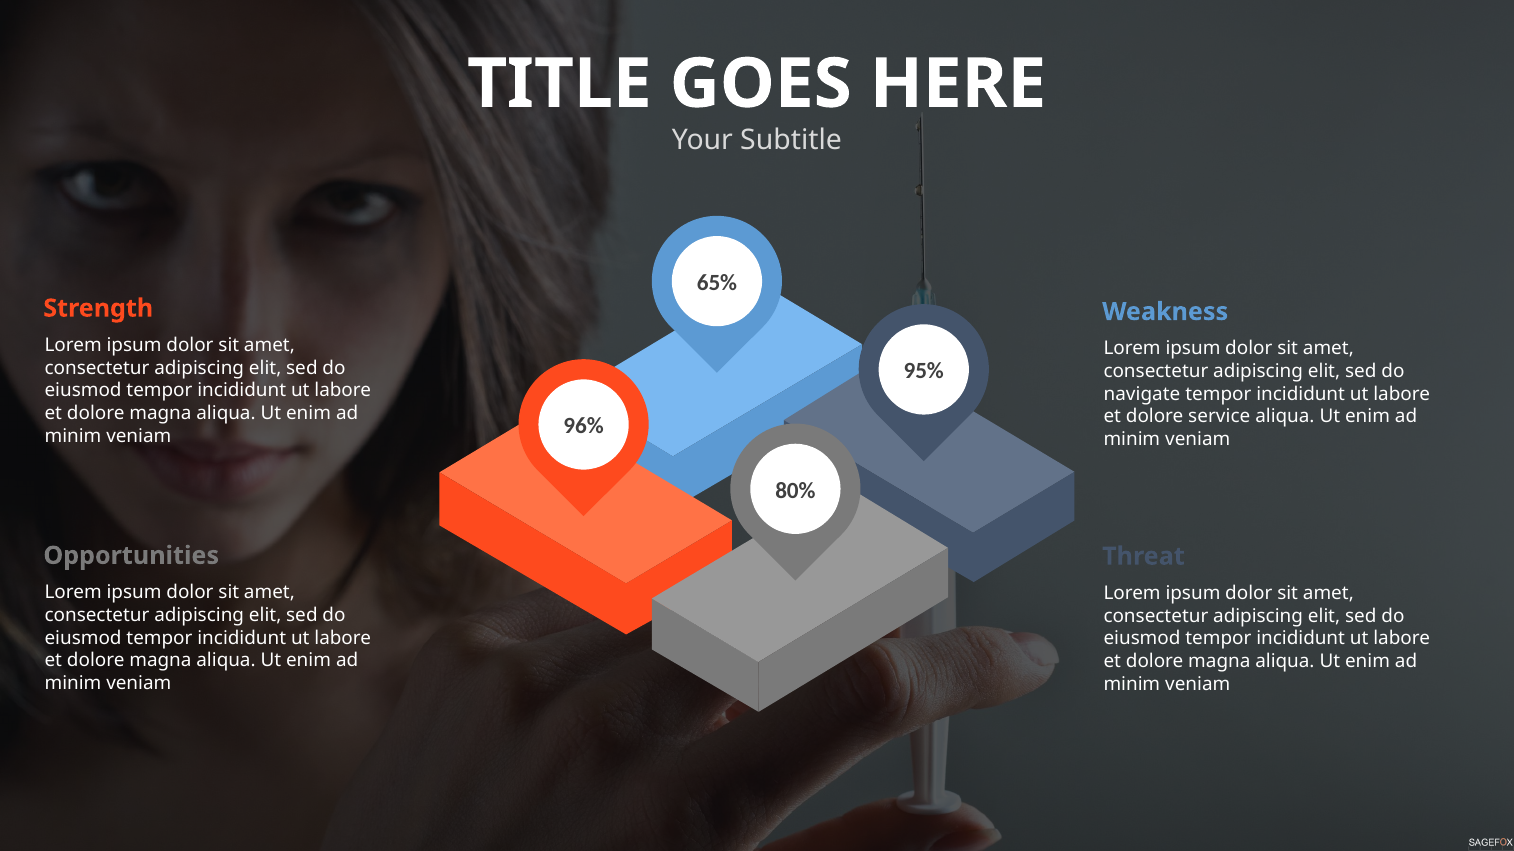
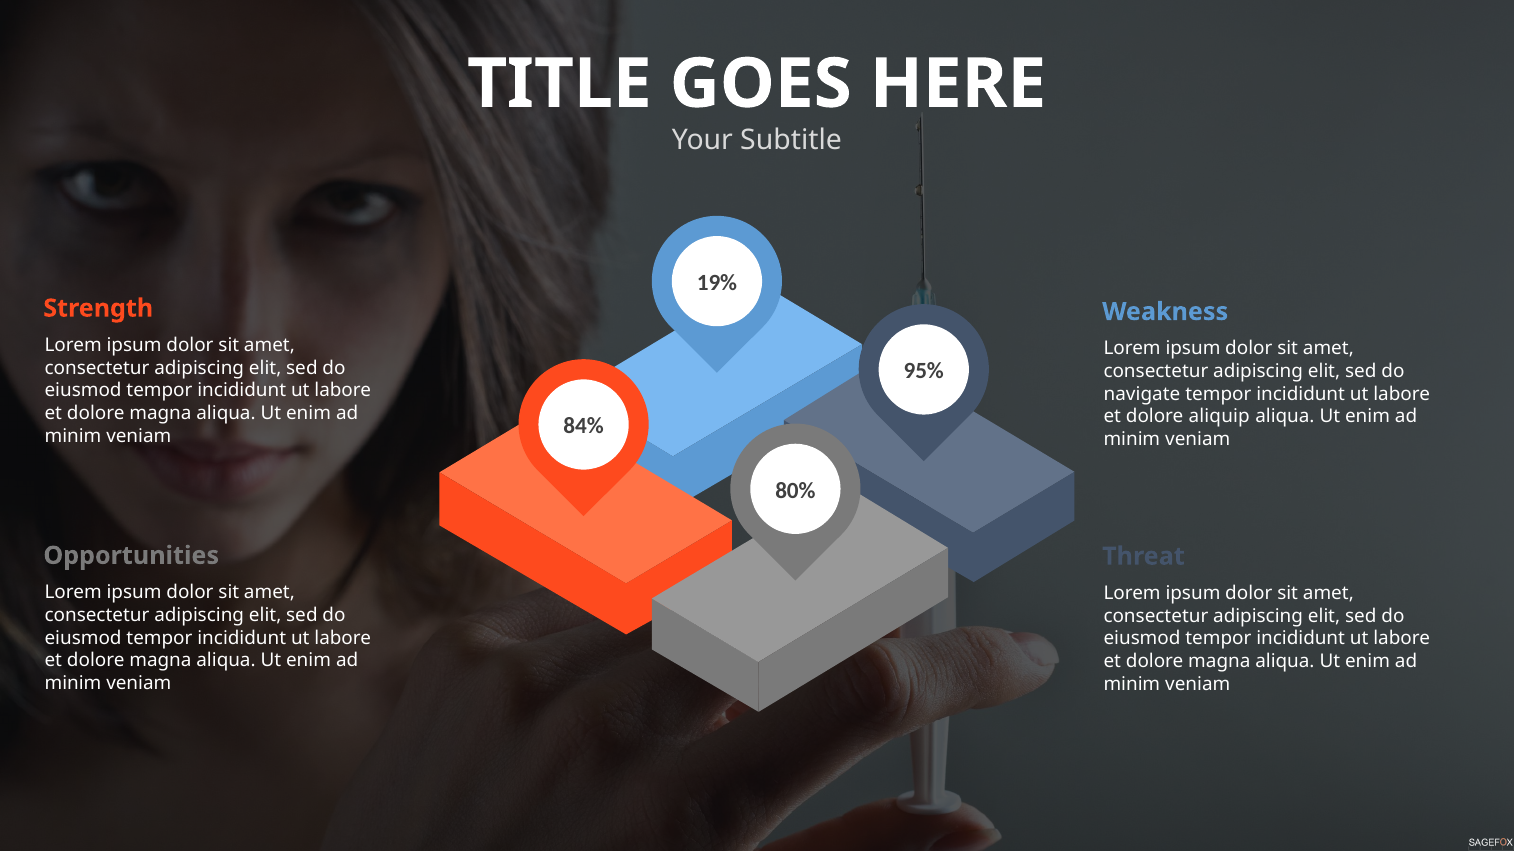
65%: 65% -> 19% (717, 283)
service: service -> aliquip (1219, 417)
96%: 96% -> 84% (584, 426)
